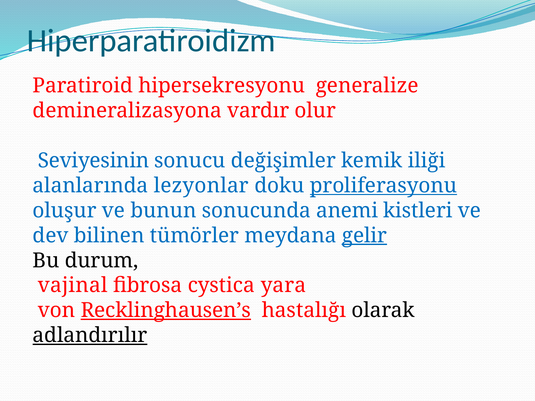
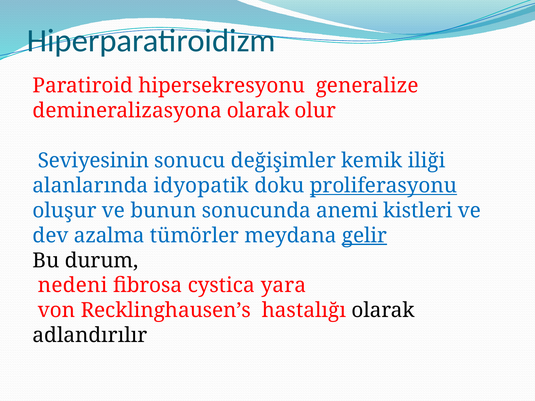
demineralizasyona vardır: vardır -> olarak (258, 111)
lezyonlar: lezyonlar -> idyopatik (201, 186)
bilinen: bilinen -> azalma (109, 236)
vajinal: vajinal -> nedeni (73, 286)
Recklinghausen’s underline: present -> none (166, 311)
adlandırılır underline: present -> none (90, 336)
